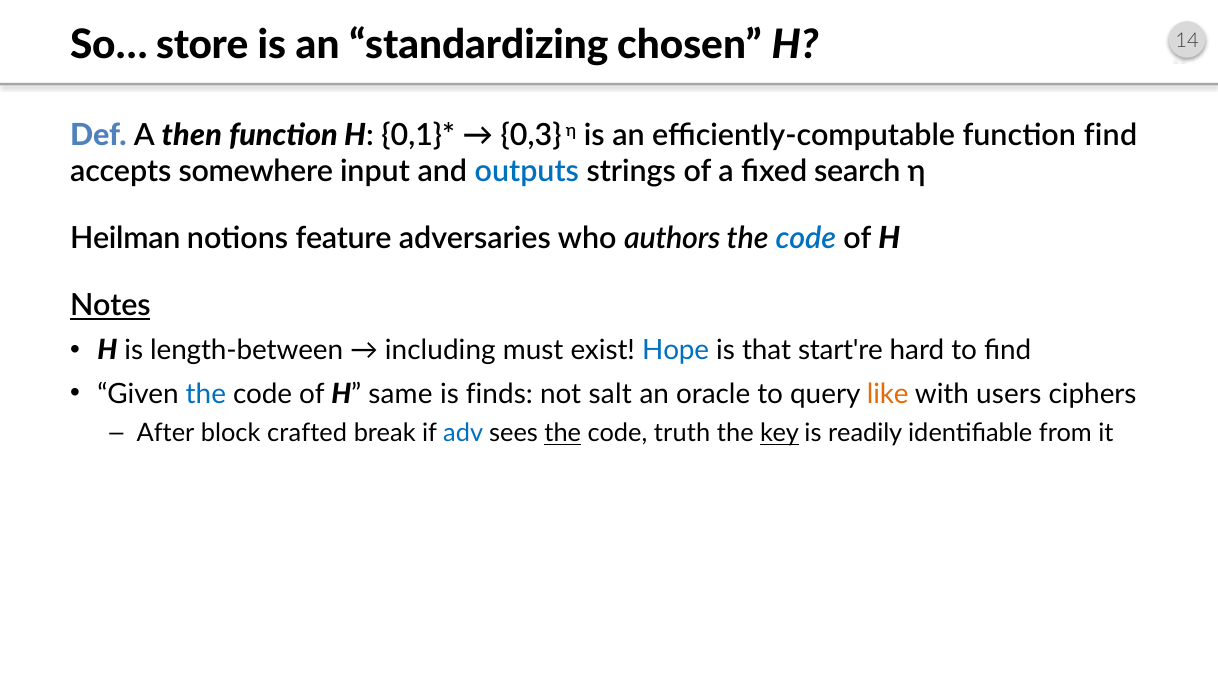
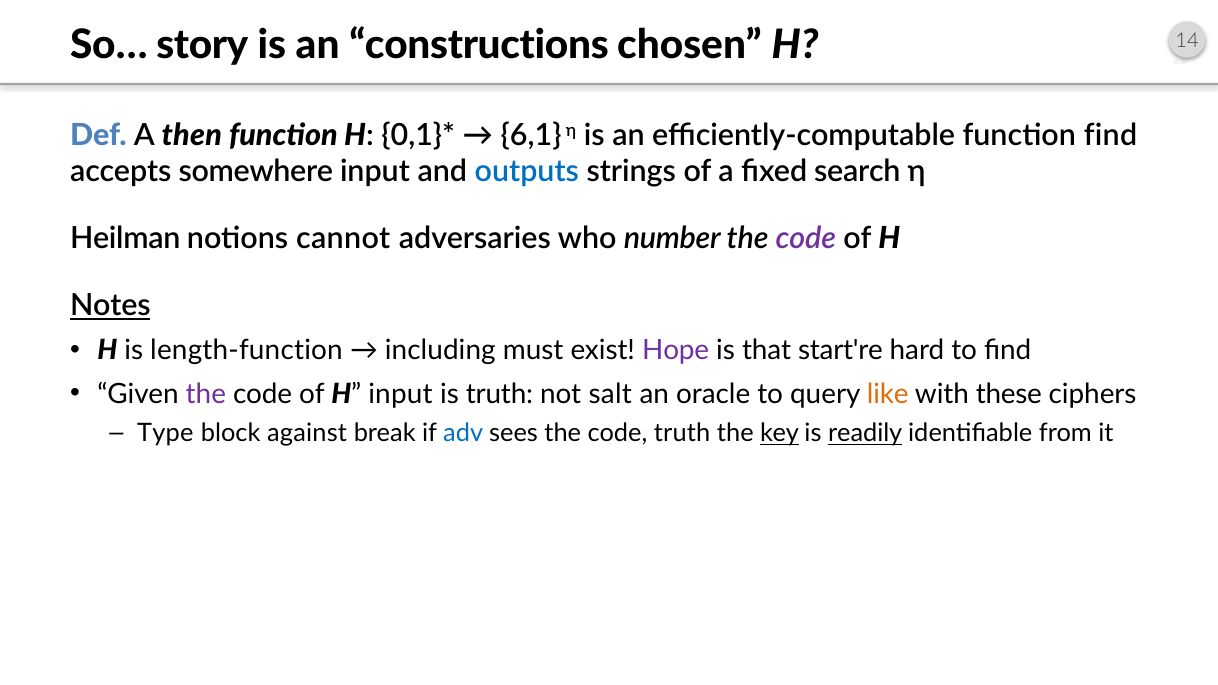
store: store -> story (202, 45)
standardizing: standardizing -> constructions (479, 45)
0,3: 0,3 -> 6,1 (531, 135)
feature: feature -> cannot (343, 239)
authors: authors -> number (672, 239)
code colour: blue -> purple (806, 239)
length-between: length-between -> length-function (246, 351)
Hope colour: blue -> purple (676, 351)
the colour: blue -> purple (206, 394)
H same: same -> input (400, 394)
is finds: finds -> truth (500, 394)
users: users -> these (1009, 394)
After: After -> Type (165, 434)
crafted: crafted -> against (307, 434)
the underline: present -> none (563, 434)
readily underline: none -> present (865, 434)
